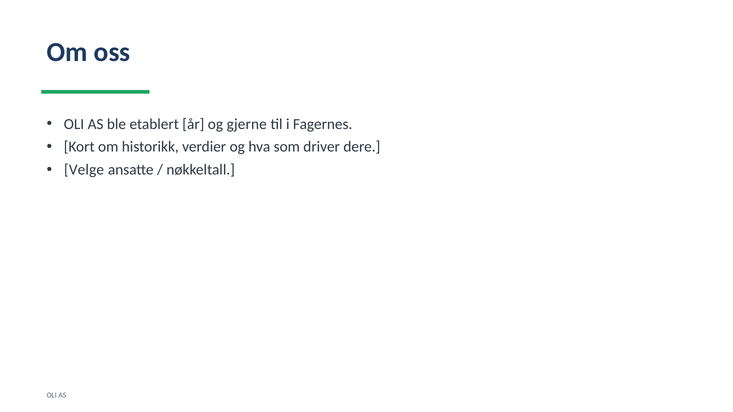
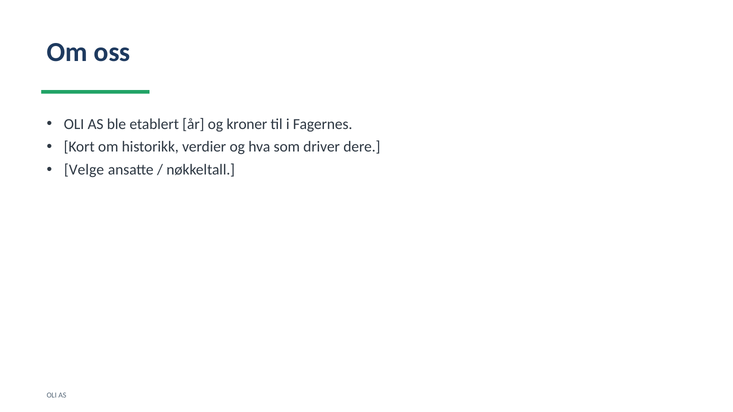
gjerne: gjerne -> kroner (247, 124)
